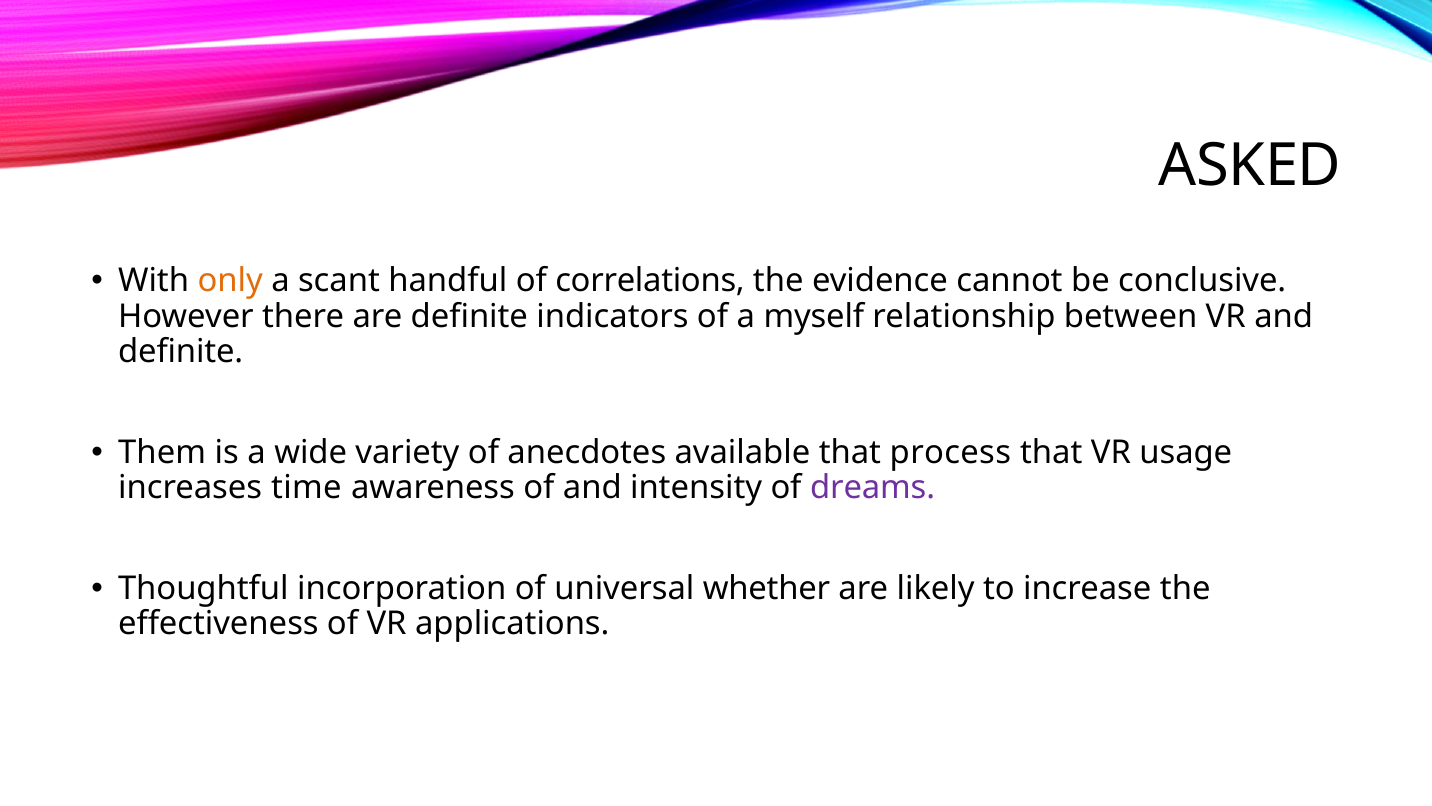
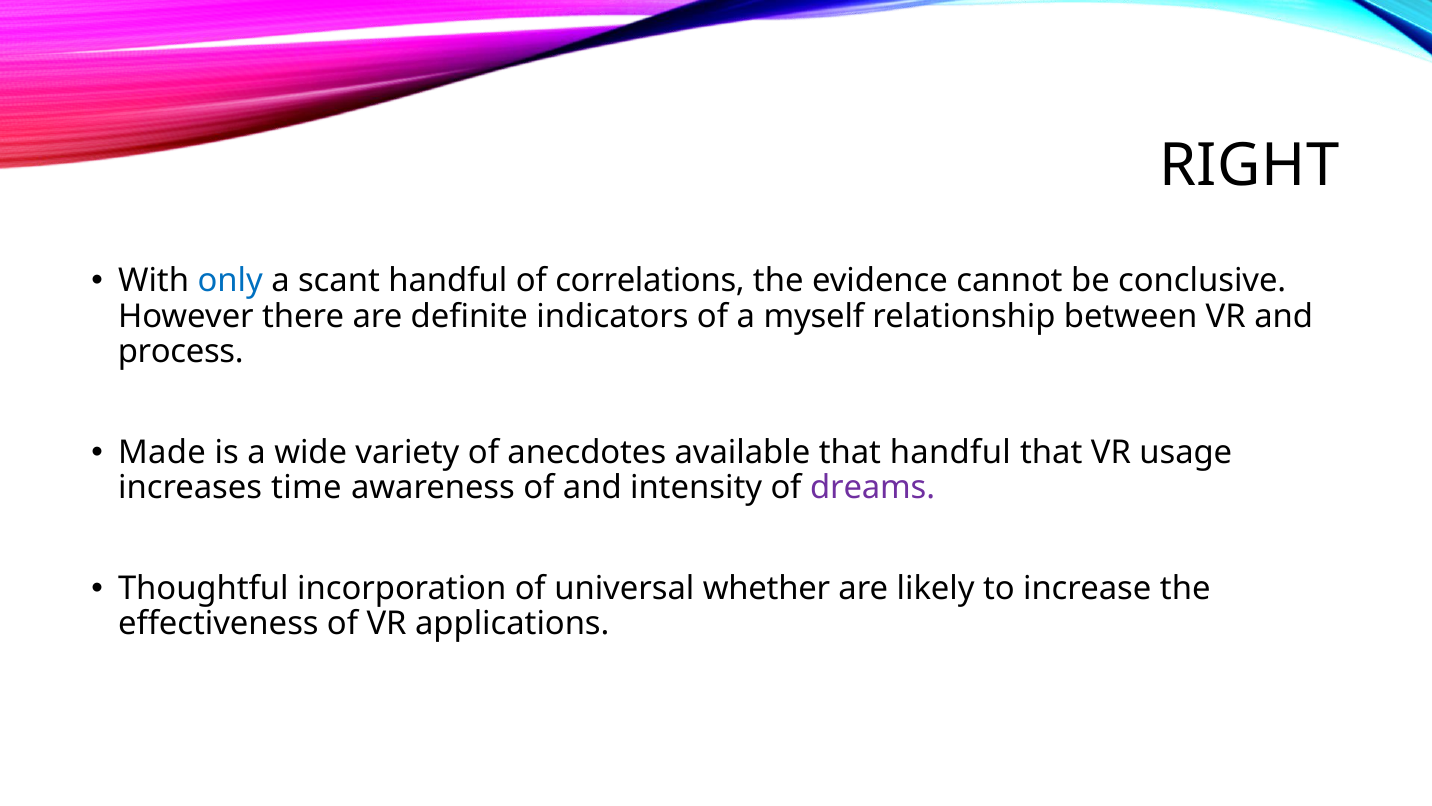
ASKED: ASKED -> RIGHT (1249, 165)
only colour: orange -> blue (230, 281)
definite: definite -> process (181, 351)
Them: Them -> Made (162, 452)
that process: process -> handful (950, 452)
